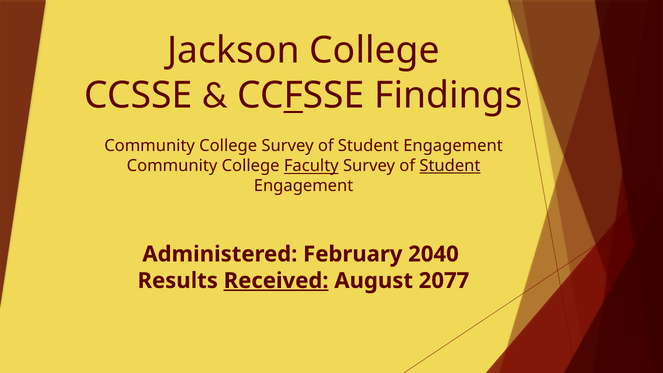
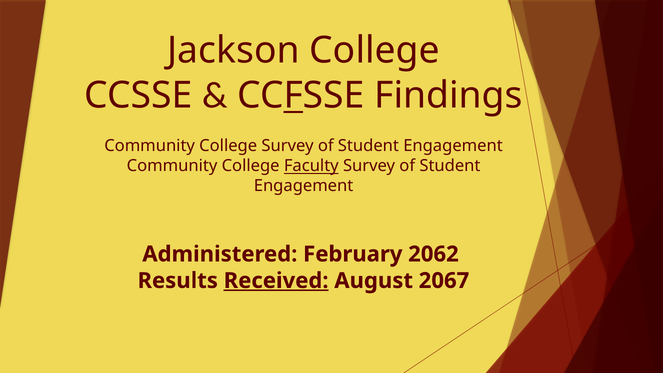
Student underline: present -> none (450, 166)
2040: 2040 -> 2062 (433, 254)
2077: 2077 -> 2067 (444, 281)
